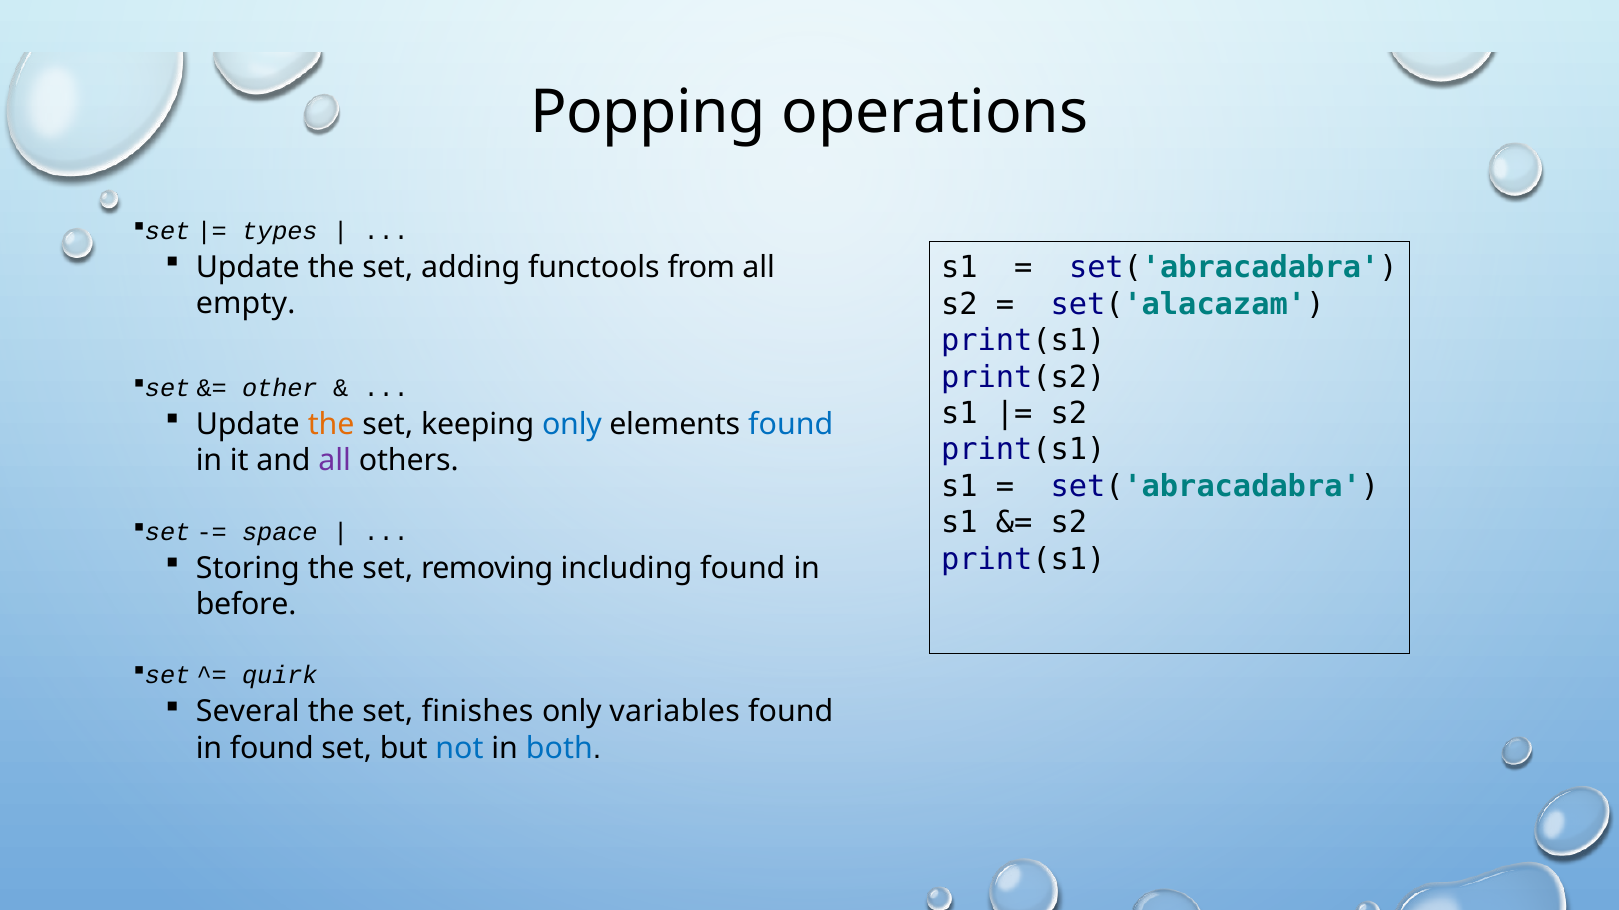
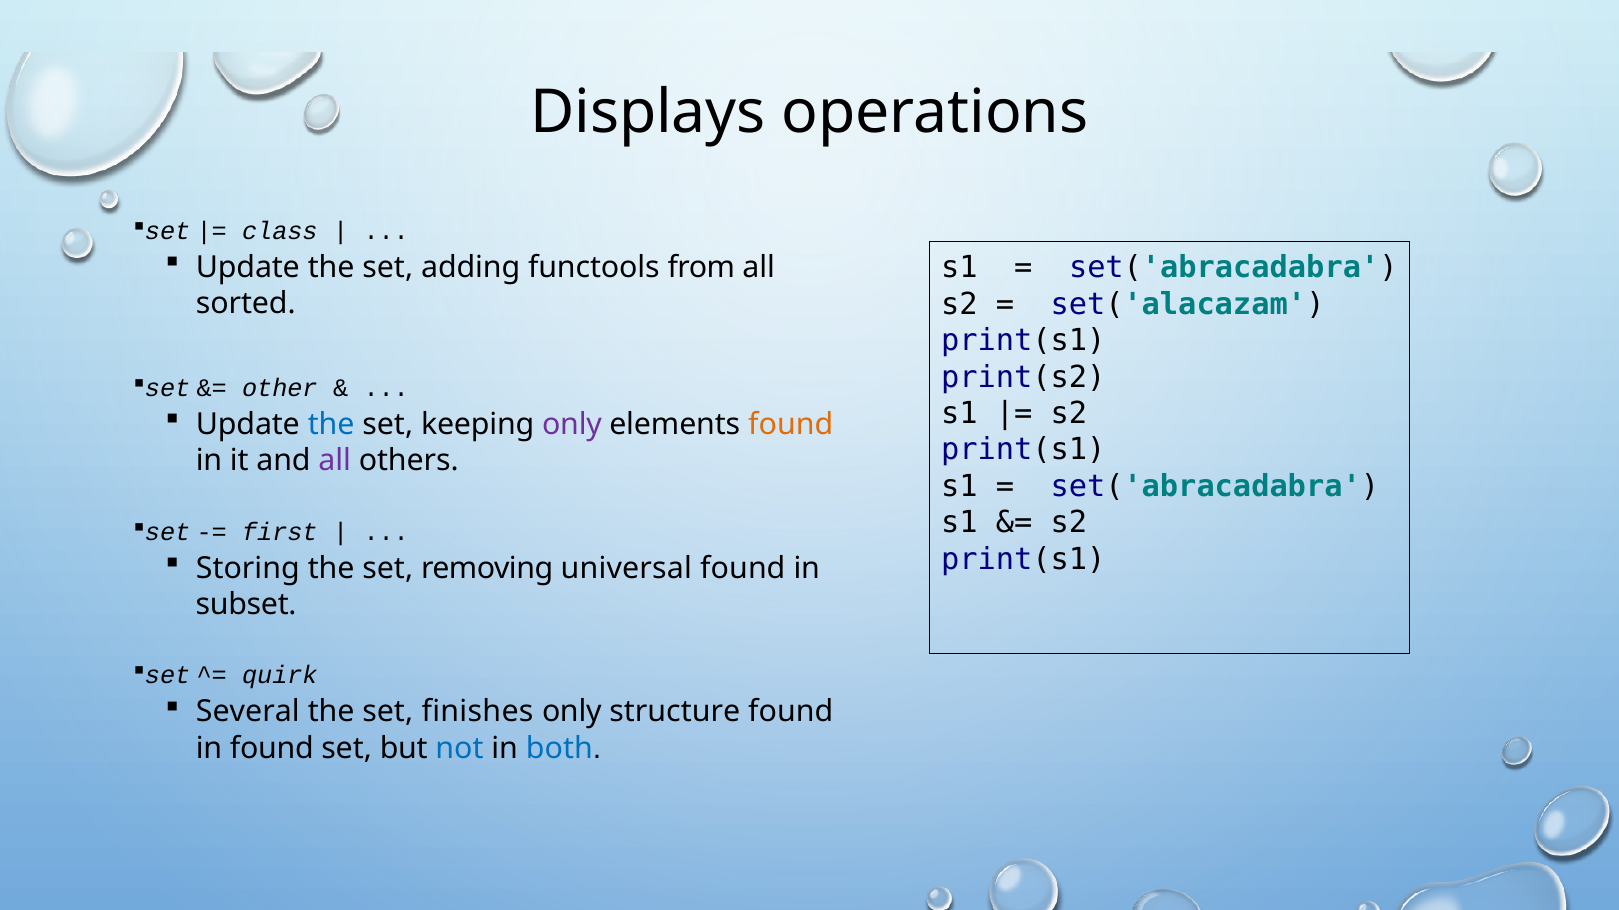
Popping: Popping -> Displays (648, 113)
types: types -> class (280, 231)
empty: empty -> sorted (246, 304)
the colour: orange -> blue (331, 425)
only colour: blue -> purple (572, 425)
found colour: blue -> orange (791, 425)
space: space -> first (280, 532)
including: including -> universal (626, 569)
before: before -> subset (246, 605)
variables: variables -> structure (675, 713)
